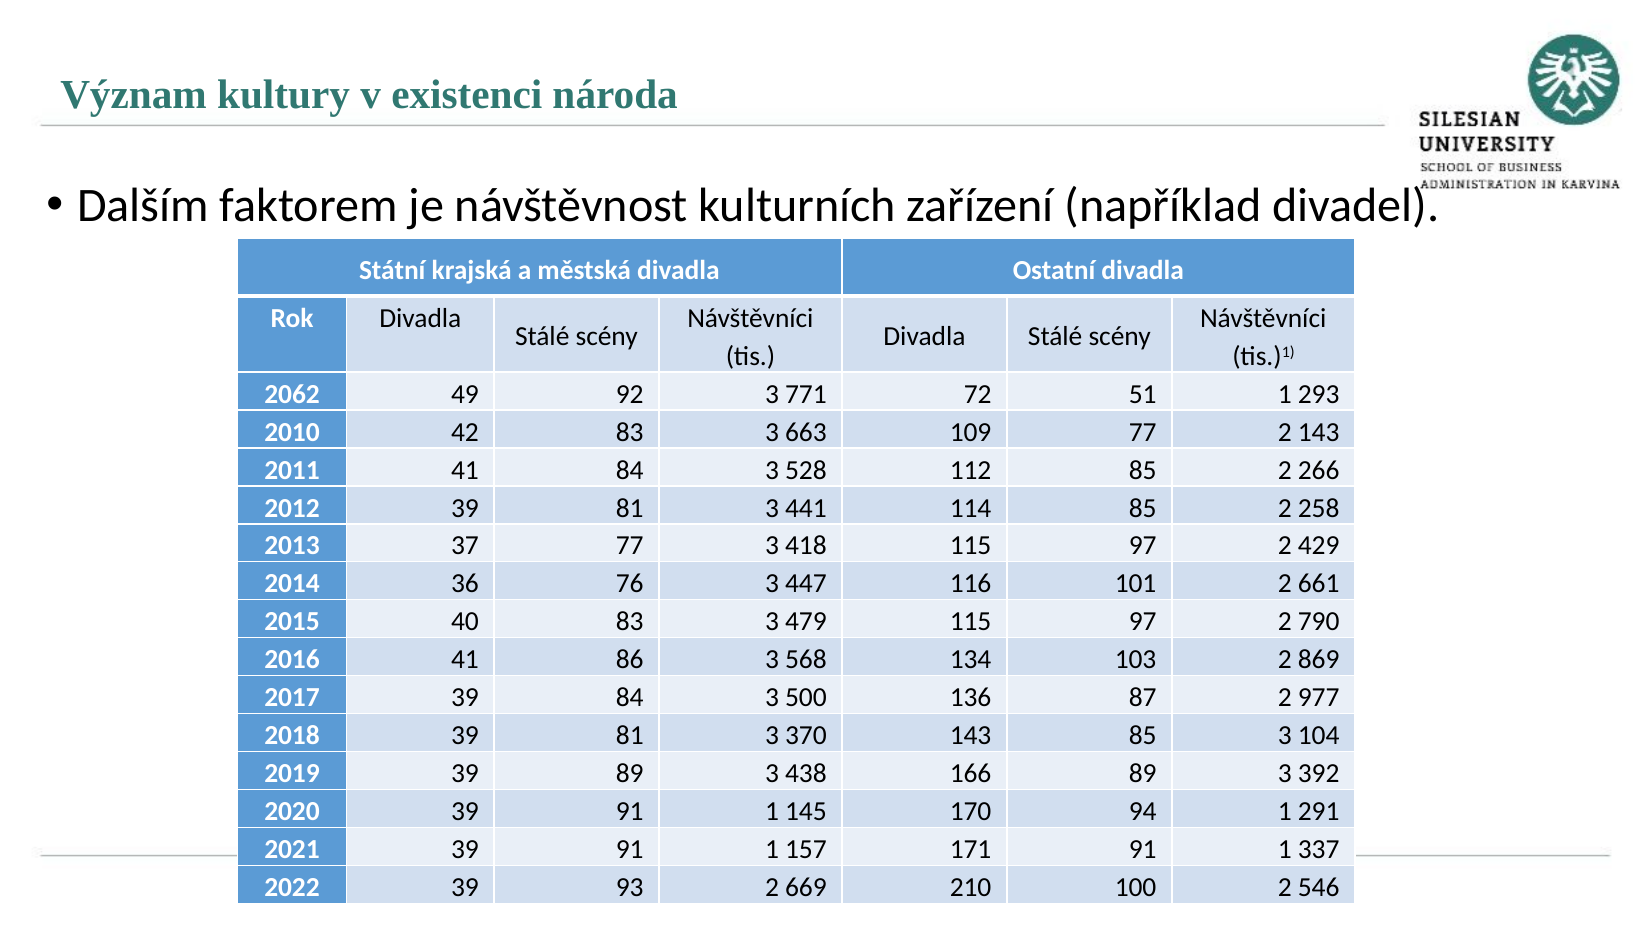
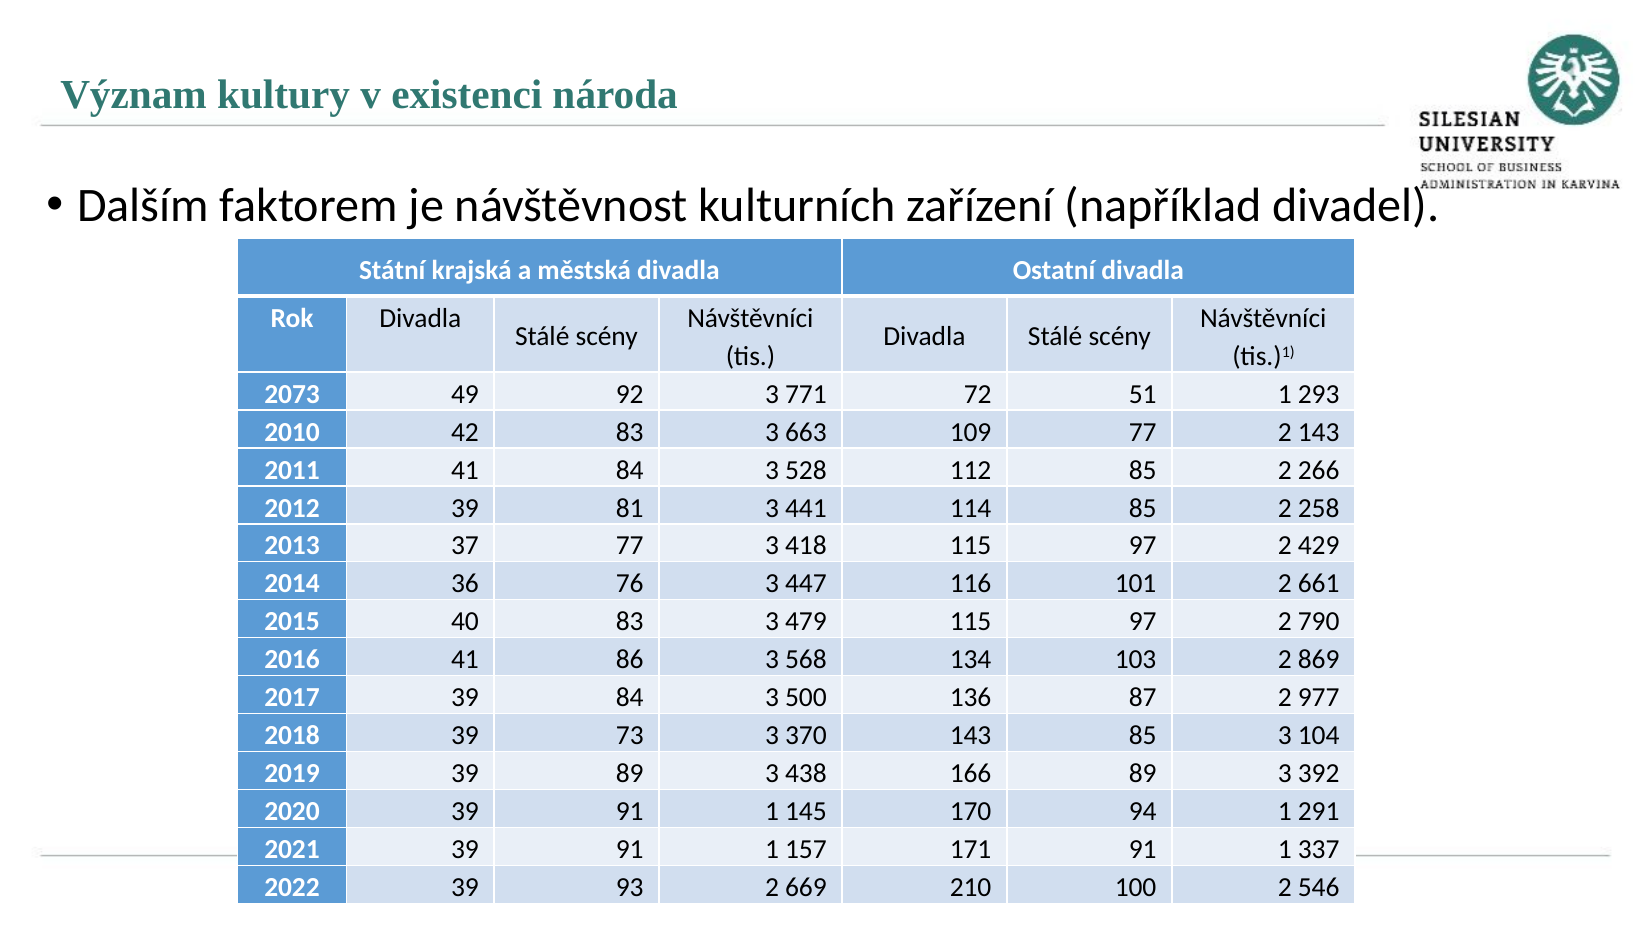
2062: 2062 -> 2073 (292, 394)
2018 39 81: 81 -> 73 (630, 736)
